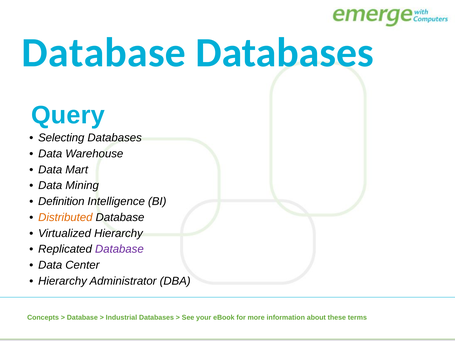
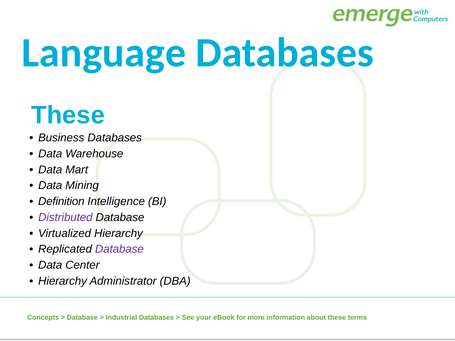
Database: Database -> Language (104, 53)
Query: Query -> These (68, 115)
Selecting: Selecting -> Business (61, 138)
Distributed colour: orange -> purple (65, 218)
